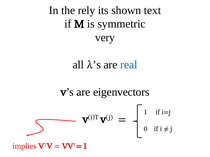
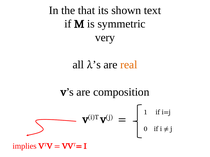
rely: rely -> that (86, 10)
real colour: blue -> orange (129, 65)
eigenvectors: eigenvectors -> composition (121, 92)
